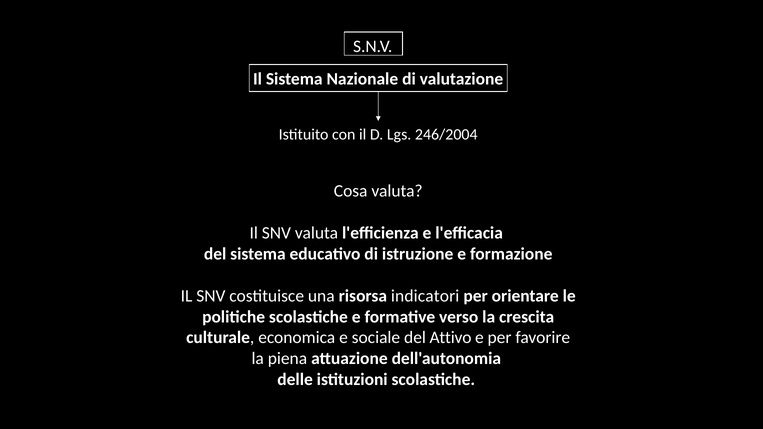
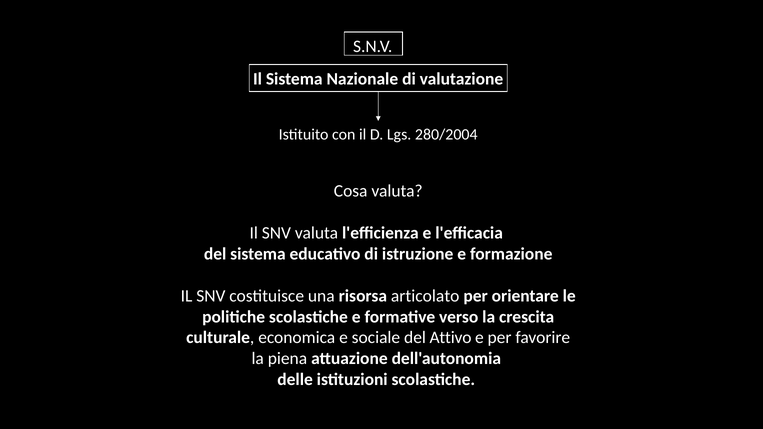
246/2004: 246/2004 -> 280/2004 (446, 134)
indicatori: indicatori -> articolato (425, 296)
